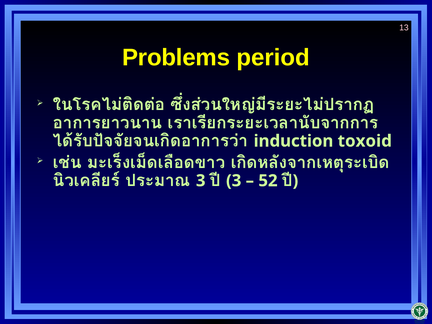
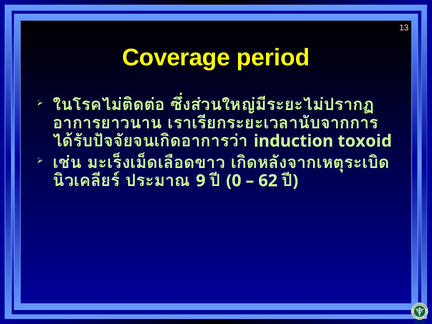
Problems: Problems -> Coverage (176, 57)
3: 3 -> 9 (201, 181)
3: 3 -> 0 (234, 181)
52: 52 -> 62 (268, 181)
